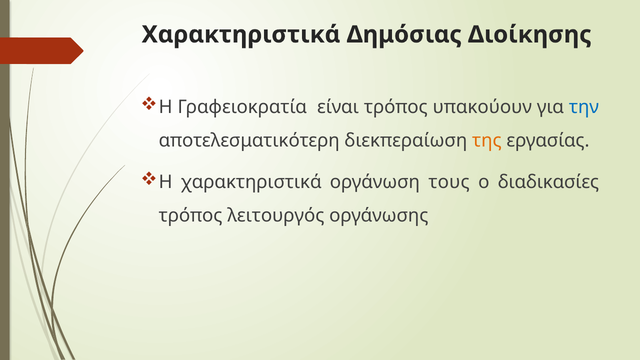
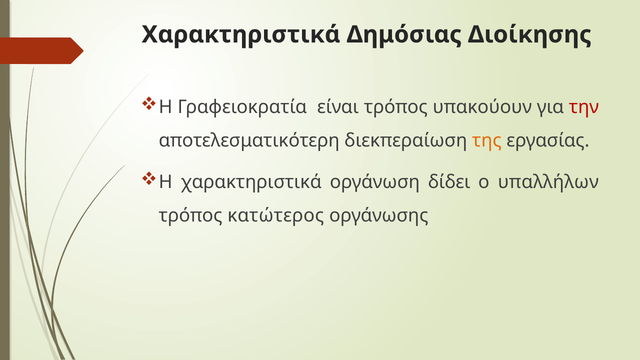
την colour: blue -> red (584, 107)
τους: τους -> δίδει (449, 182)
διαδικασίες: διαδικασίες -> υπαλλήλων (548, 182)
λειτουργός: λειτουργός -> κατώτερος (276, 216)
